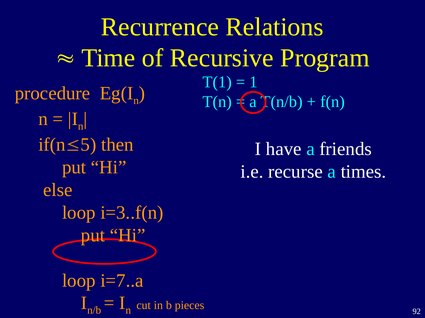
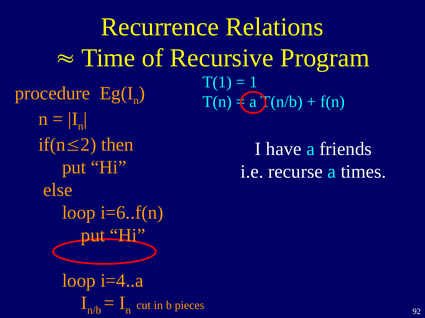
5: 5 -> 2 (89, 145)
i=3..f(n: i=3..f(n -> i=6..f(n (132, 213)
i=7..a: i=7..a -> i=4..a (122, 281)
